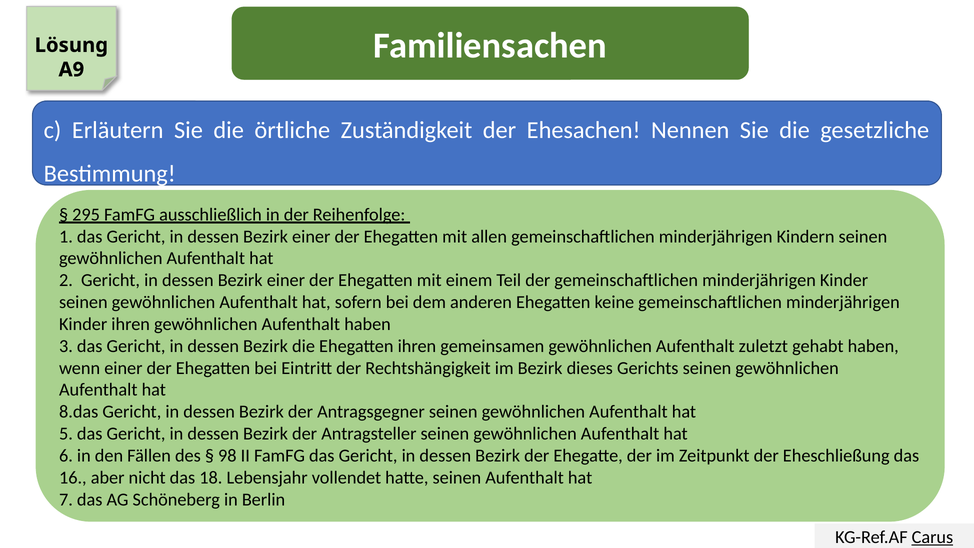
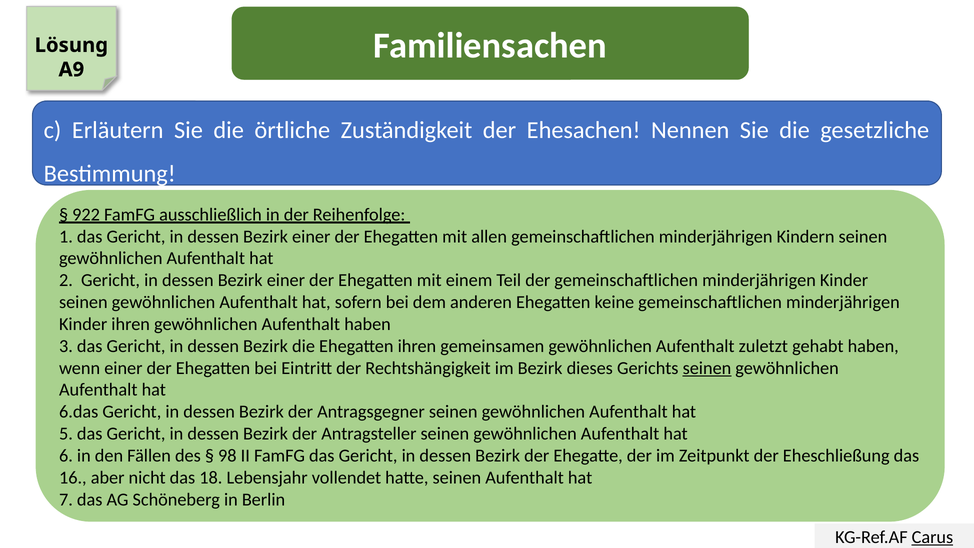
295: 295 -> 922 (86, 215)
seinen underline: none -> present (707, 368)
8.das: 8.das -> 6.das (79, 412)
